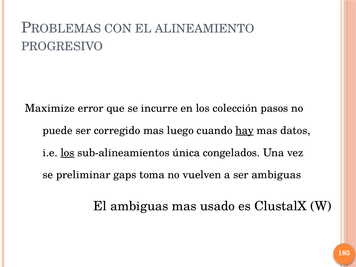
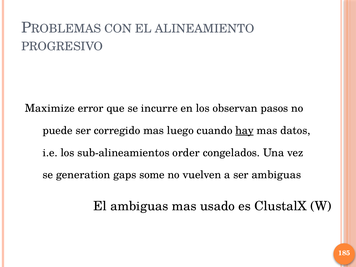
colección: colección -> observan (235, 108)
los underline: present -> none (67, 153)
única: única -> order (186, 153)
preliminar: preliminar -> generation (83, 175)
toma: toma -> some (152, 175)
